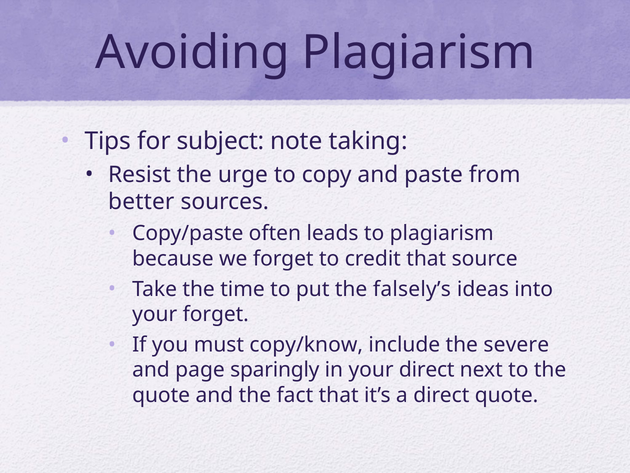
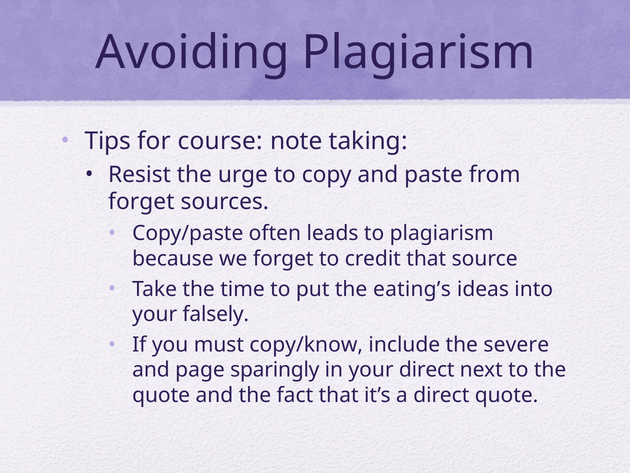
subject: subject -> course (220, 141)
better: better -> forget (141, 202)
falsely’s: falsely’s -> eating’s (412, 289)
your forget: forget -> falsely (216, 314)
